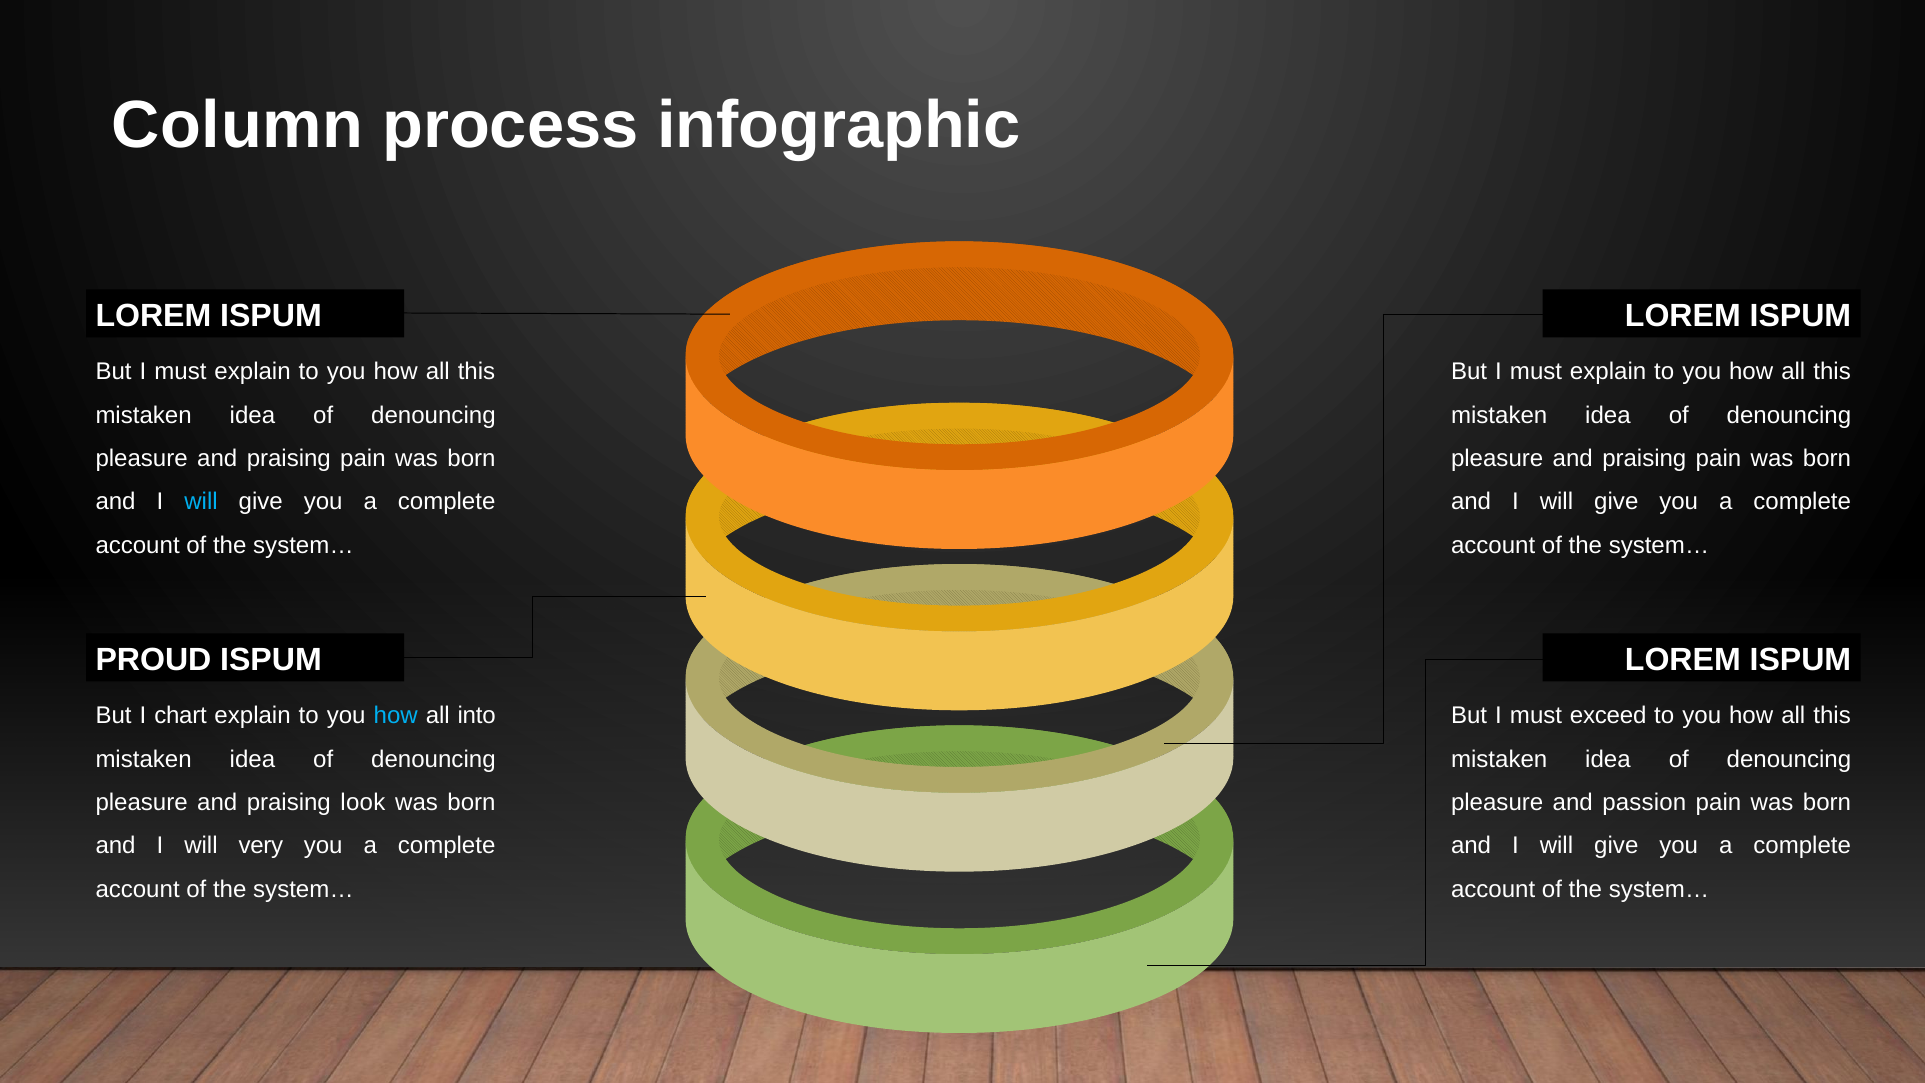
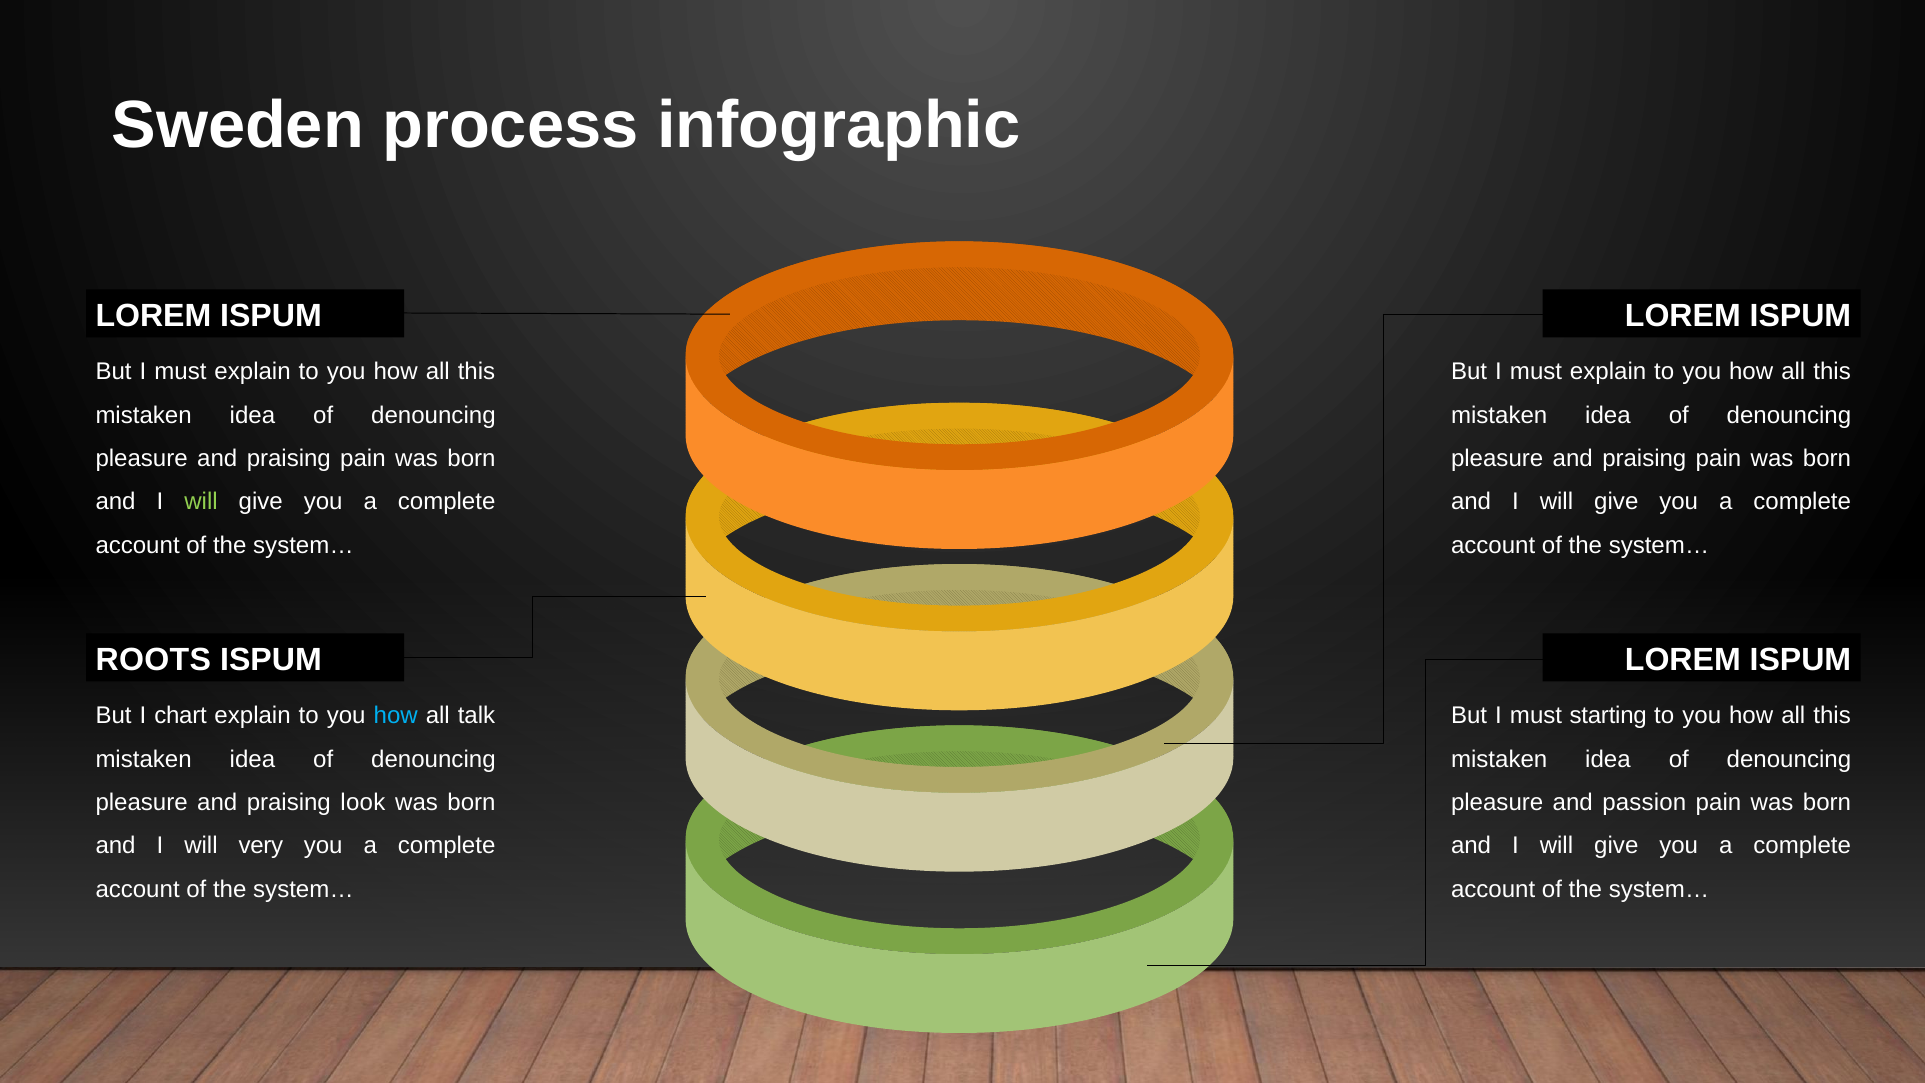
Column: Column -> Sweden (238, 126)
will colour: light blue -> light green (201, 502)
PROUD: PROUD -> ROOTS (153, 660)
into: into -> talk (477, 716)
exceed: exceed -> starting (1608, 716)
